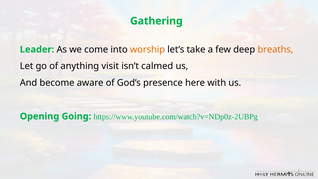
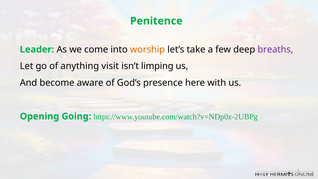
Gathering: Gathering -> Penitence (156, 21)
breaths colour: orange -> purple (275, 49)
calmed: calmed -> limping (157, 66)
